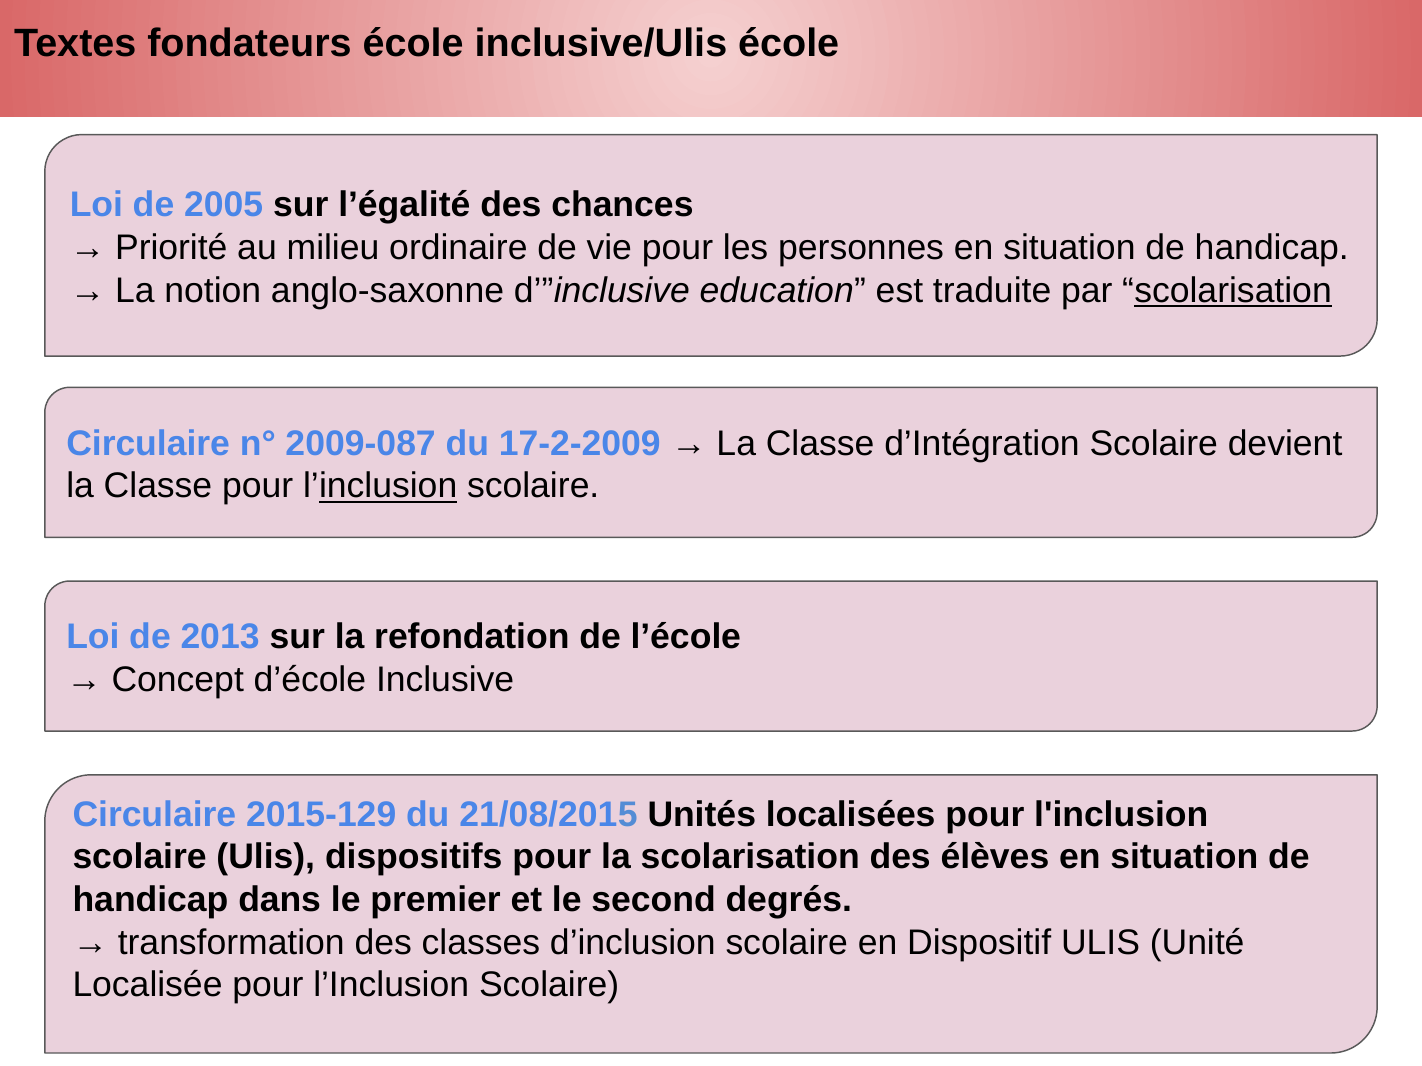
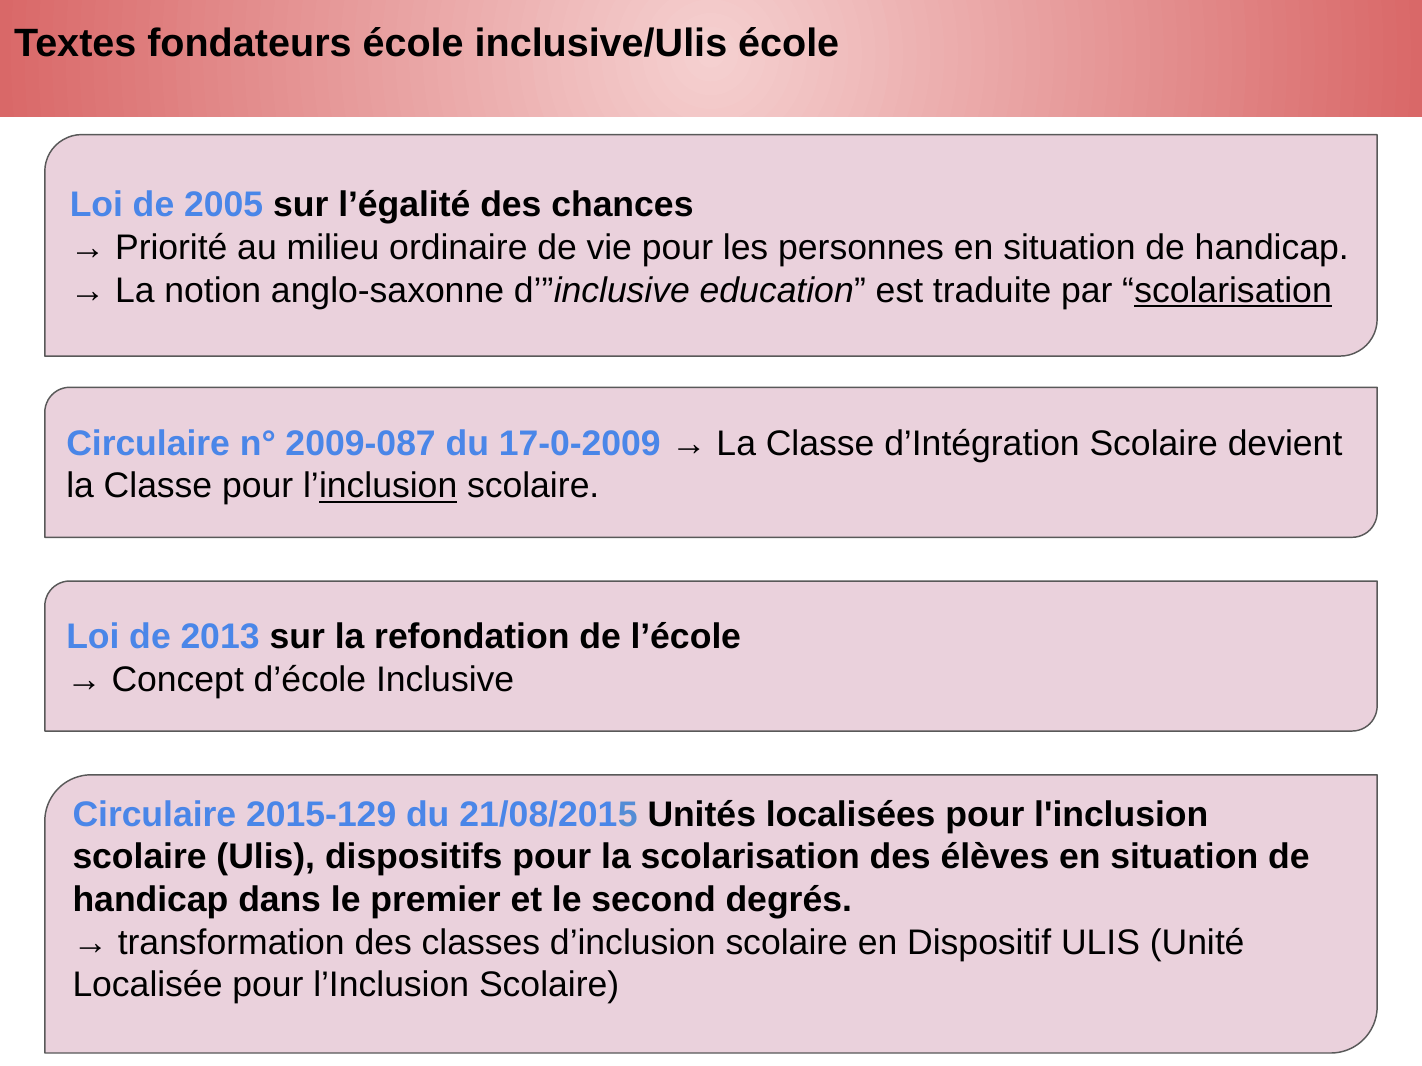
17-2-2009: 17-2-2009 -> 17-0-2009 (580, 444)
